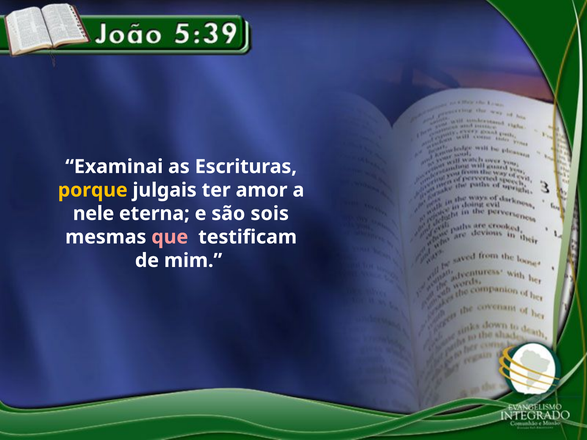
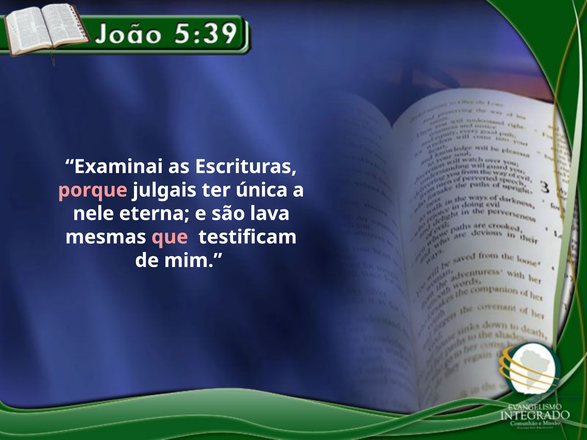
porque colour: yellow -> pink (93, 190)
amor: amor -> única (262, 190)
sois: sois -> lava (270, 214)
